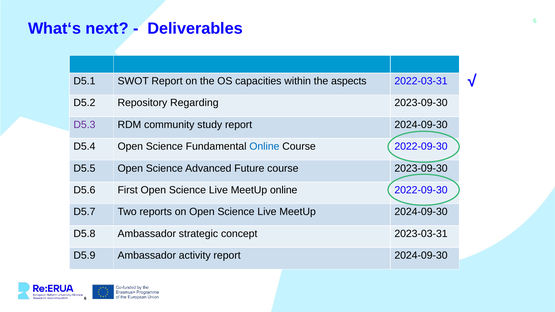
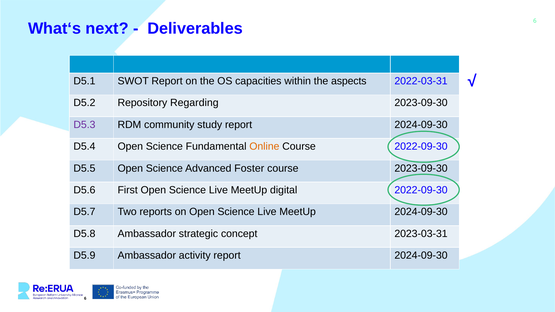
Online colour: blue -> orange (264, 147)
Future: Future -> Foster (249, 168)
MeetUp online: online -> digital (284, 190)
